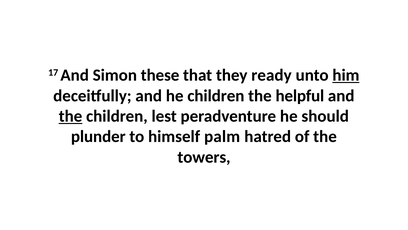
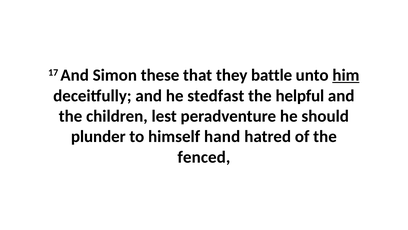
ready: ready -> battle (272, 75)
he children: children -> stedfast (216, 96)
the underline: present -> none (71, 116)
palm: palm -> hand (222, 136)
towers: towers -> fenced (204, 157)
